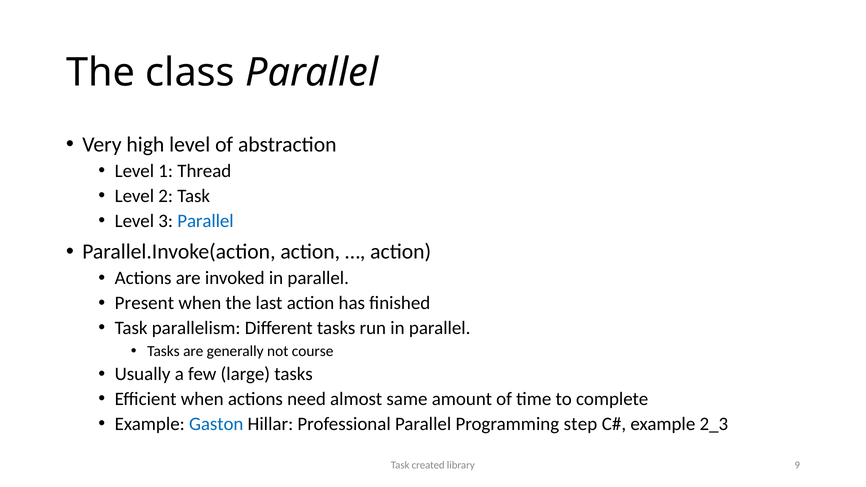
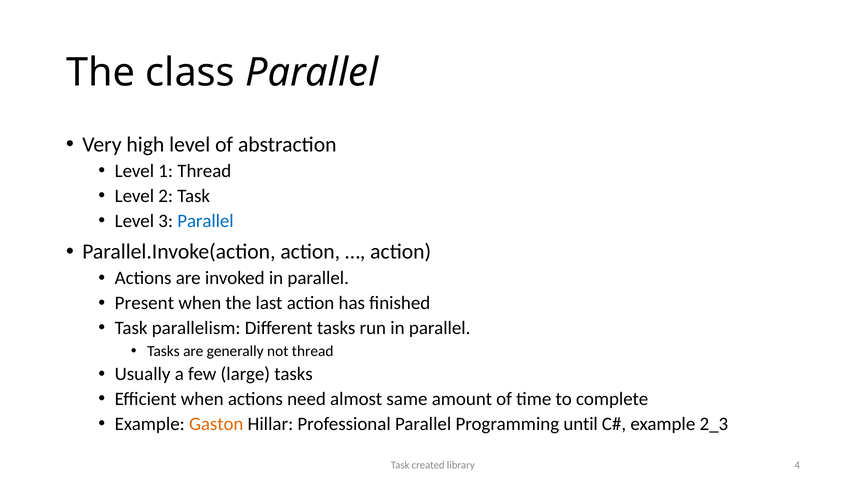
not course: course -> thread (313, 351)
Gaston colour: blue -> orange (216, 424)
step: step -> until (581, 424)
9: 9 -> 4 (797, 465)
